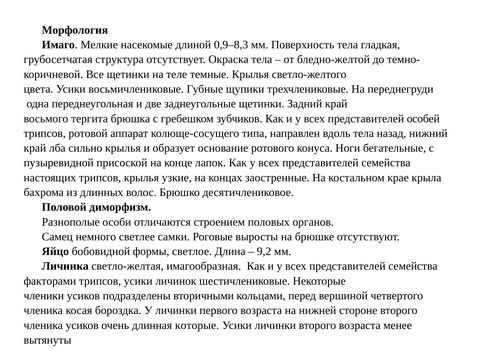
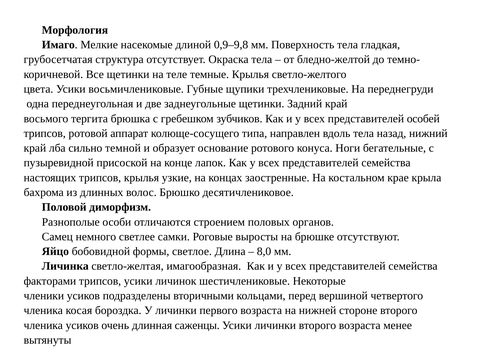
0,9–8,3: 0,9–8,3 -> 0,9–9,8 (231, 45)
сильно крылья: крылья -> темной (123, 148)
9,2: 9,2 -> 8,0 (264, 252)
которые: которые -> саженцы (197, 326)
